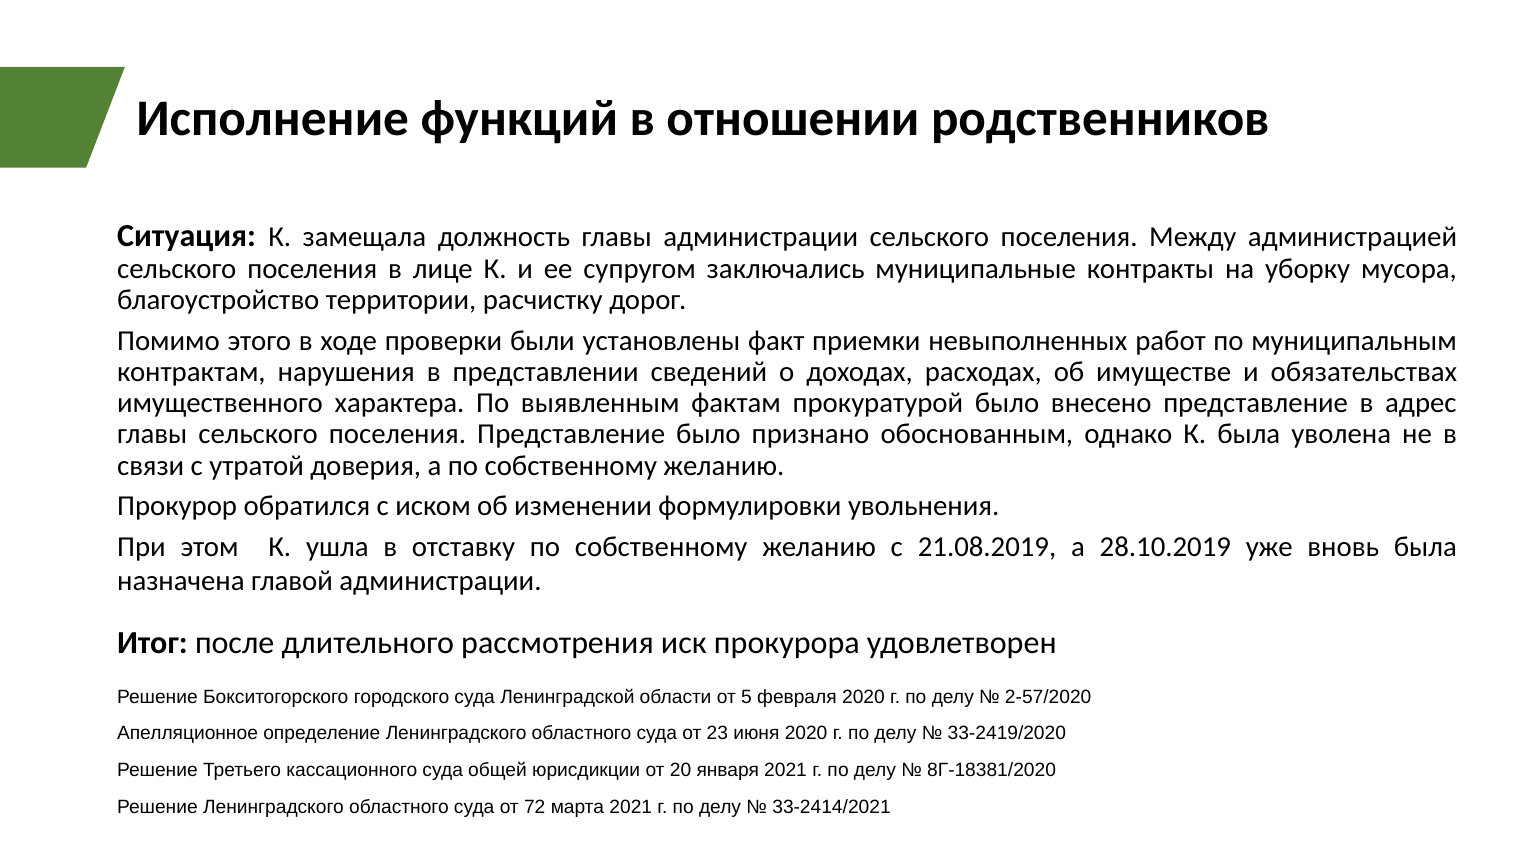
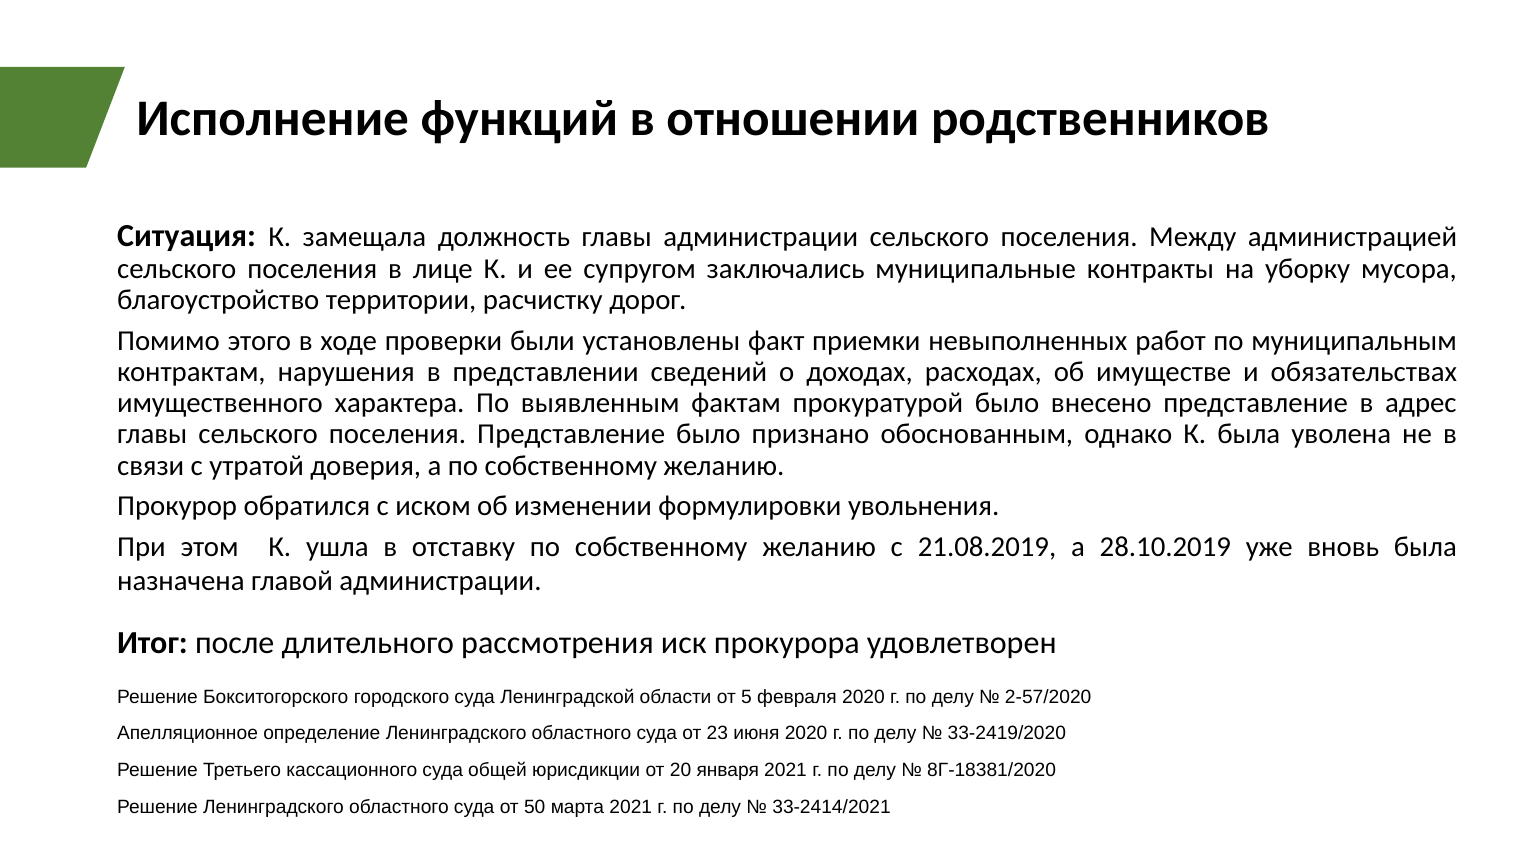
72: 72 -> 50 (535, 807)
